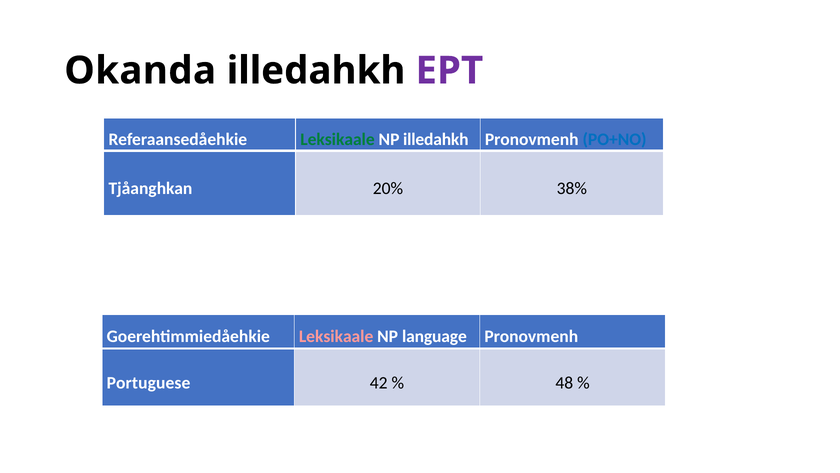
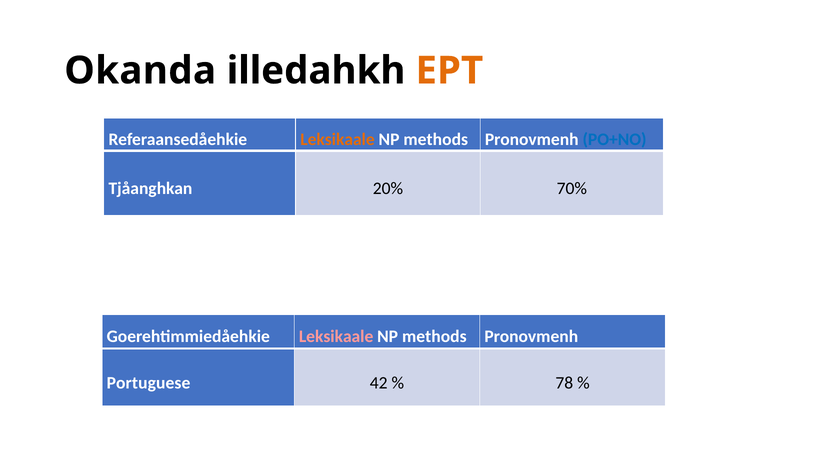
EPT colour: purple -> orange (449, 71)
Leksikaale colour: green -> orange (337, 140)
illedahkh: illedahkh -> methods (436, 140)
38%: 38% -> 70% (572, 189)
language: language -> methods (434, 336)
48: 48 -> 78 (564, 382)
